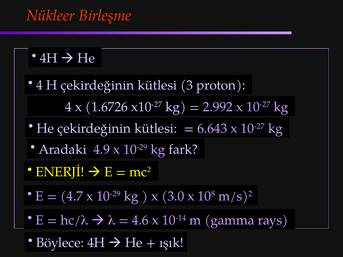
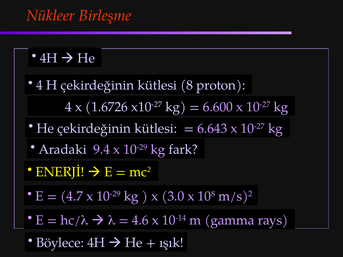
kütlesi 3: 3 -> 8 (187, 85)
2.992: 2.992 -> 6.600 (218, 107)
4.9: 4.9 -> 9.4 (102, 150)
